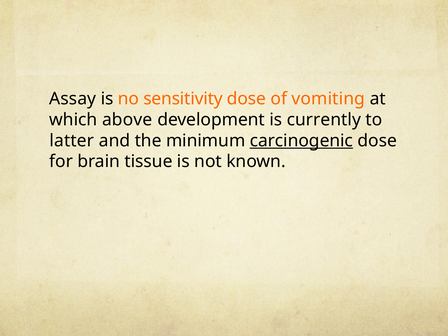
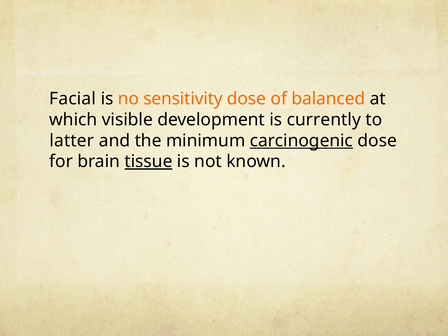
Assay: Assay -> Facial (73, 99)
vomiting: vomiting -> balanced (328, 99)
above: above -> visible (127, 120)
tissue underline: none -> present (149, 161)
